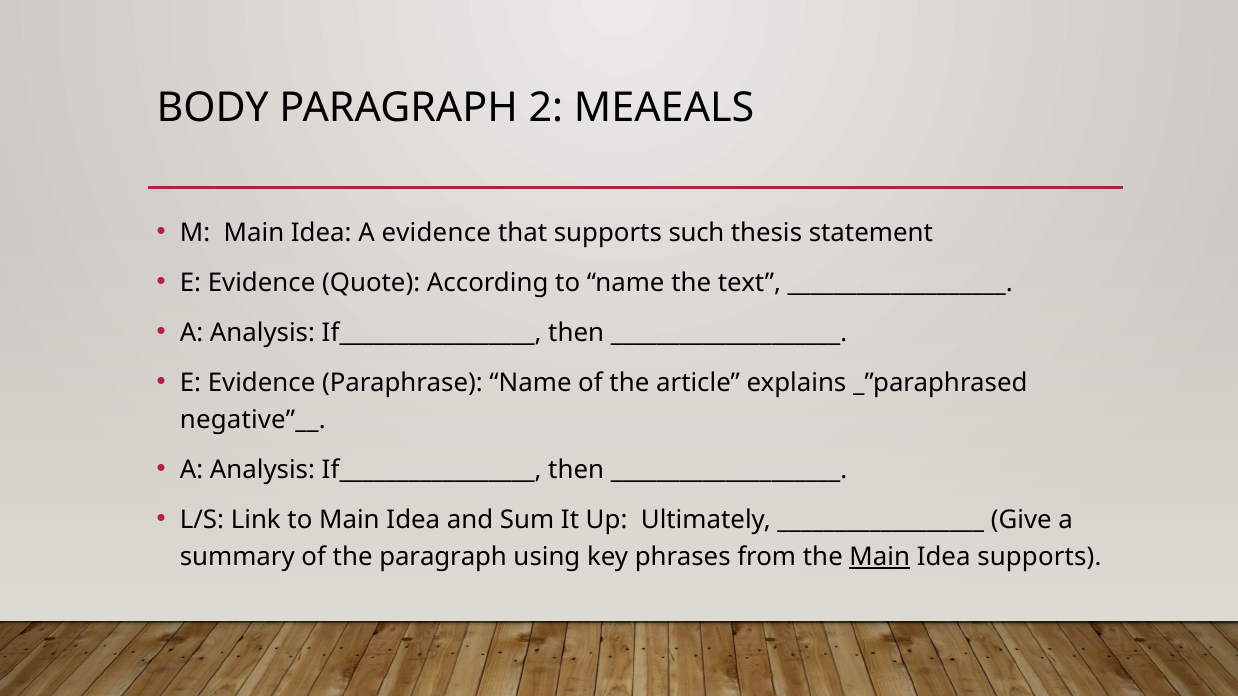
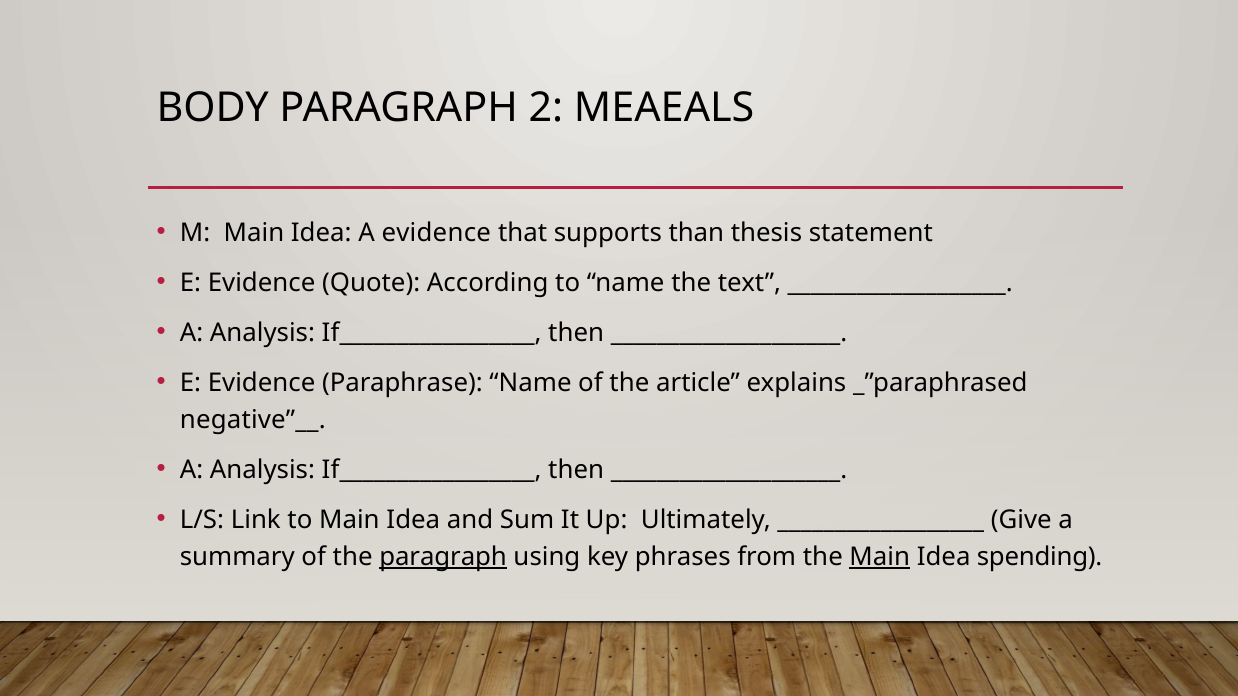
such: such -> than (696, 233)
paragraph underline: none -> present (443, 557)
Idea supports: supports -> spending (1040, 557)
